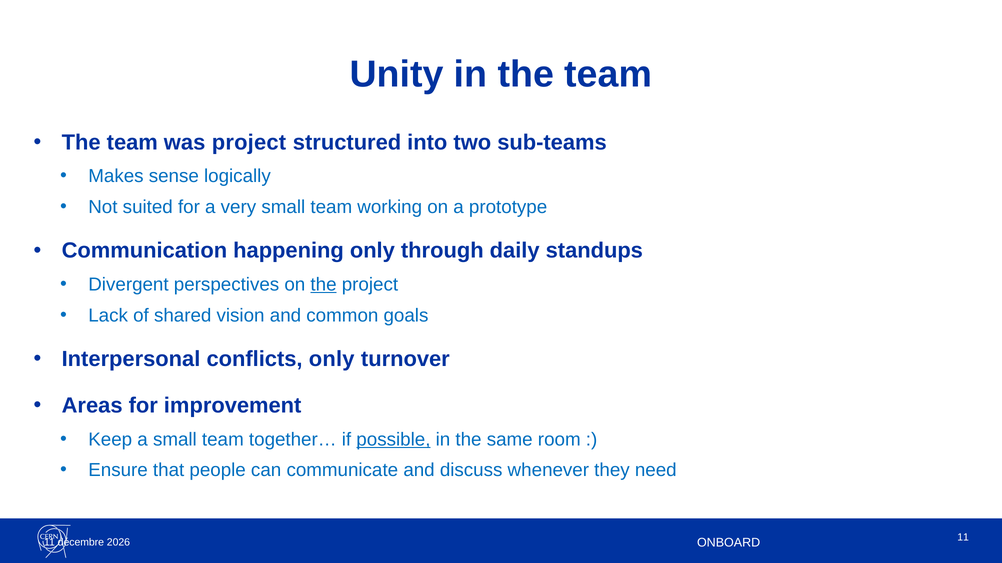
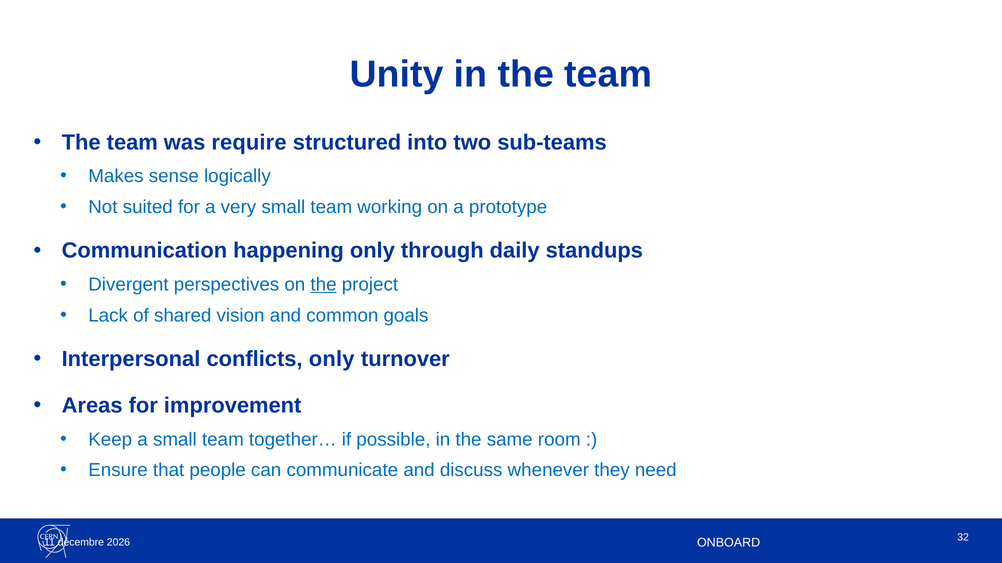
was project: project -> require (249, 143)
possible underline: present -> none (393, 440)
ONBOARD 11: 11 -> 32 (963, 538)
